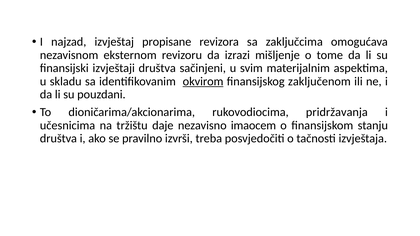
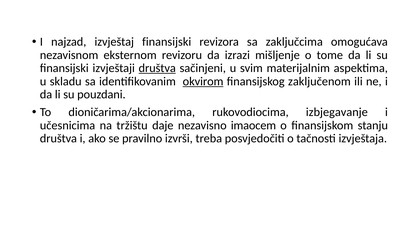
izvještaj propisane: propisane -> finansijski (167, 42)
društva underline: none -> present (157, 68)
pridržavanja: pridržavanja -> izbjegavanje (337, 112)
